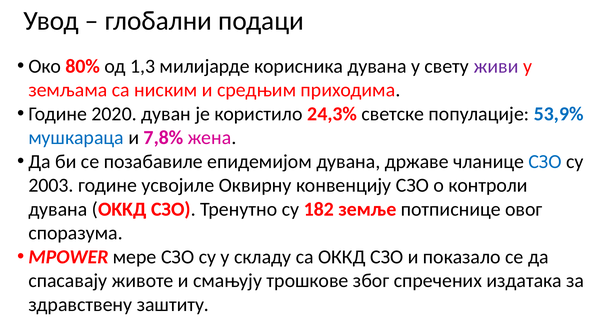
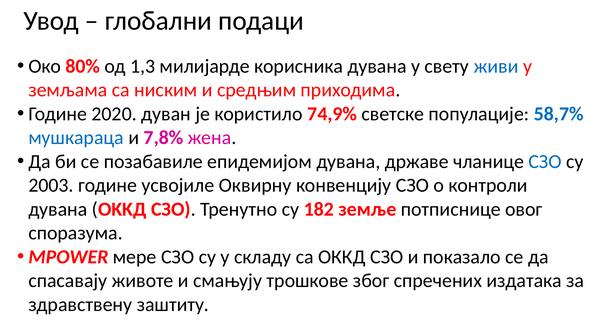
живи colour: purple -> blue (496, 66)
24,3%: 24,3% -> 74,9% (332, 114)
53,9%: 53,9% -> 58,7% (559, 114)
